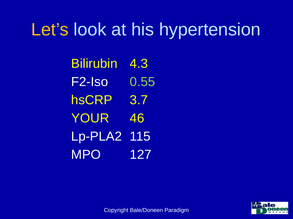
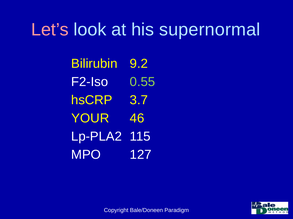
Let’s colour: yellow -> pink (50, 30)
hypertension: hypertension -> supernormal (210, 30)
4.3: 4.3 -> 9.2 (139, 64)
